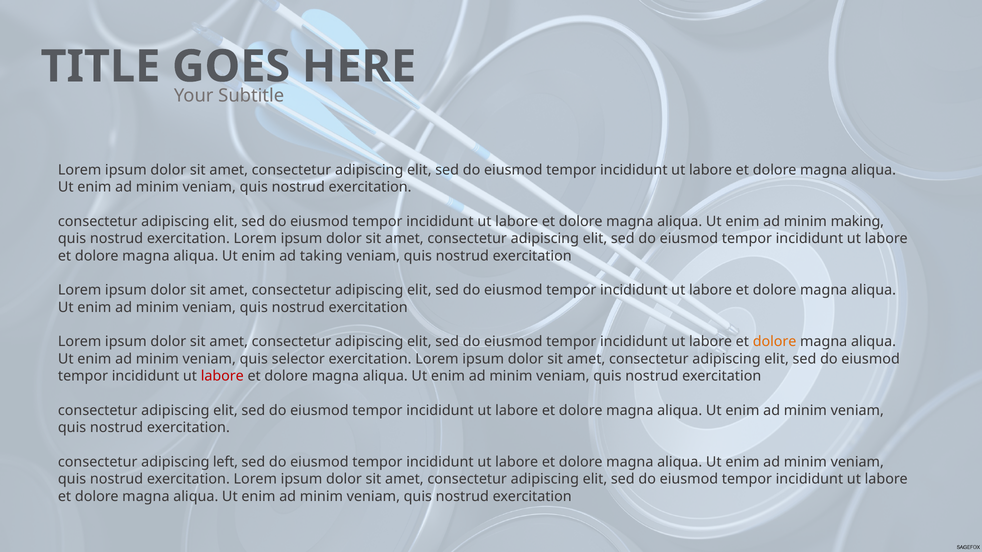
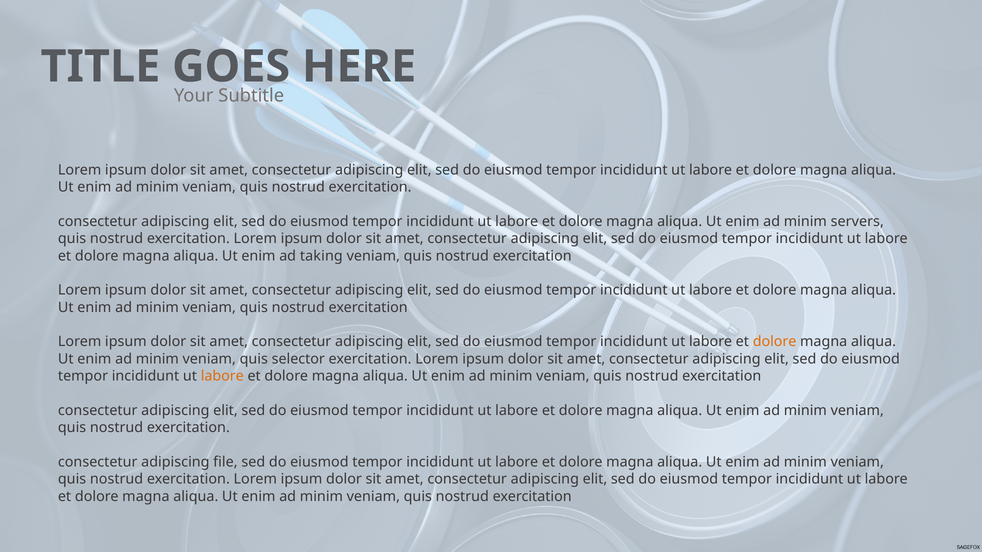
making: making -> servers (857, 222)
labore colour: red -> orange (222, 376)
left: left -> file (225, 462)
